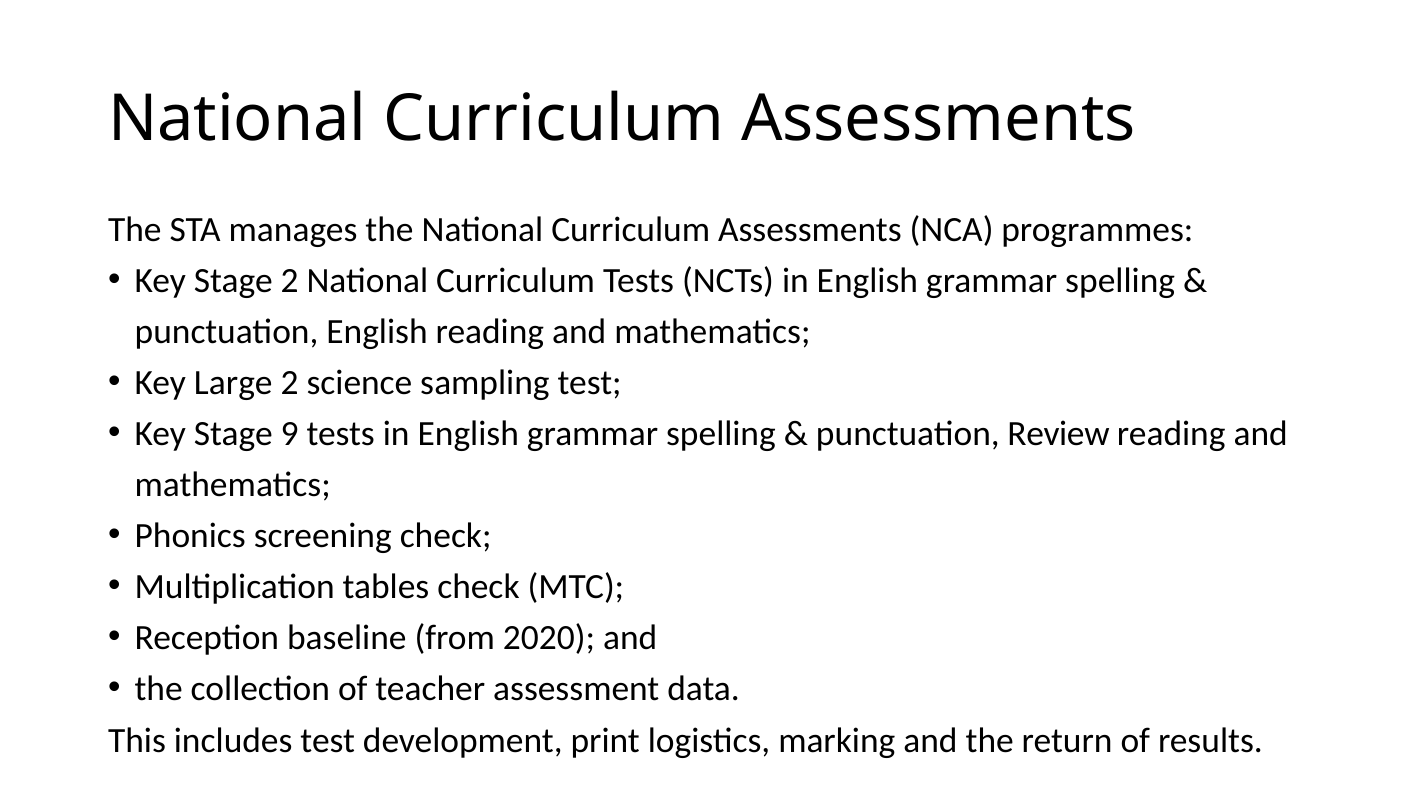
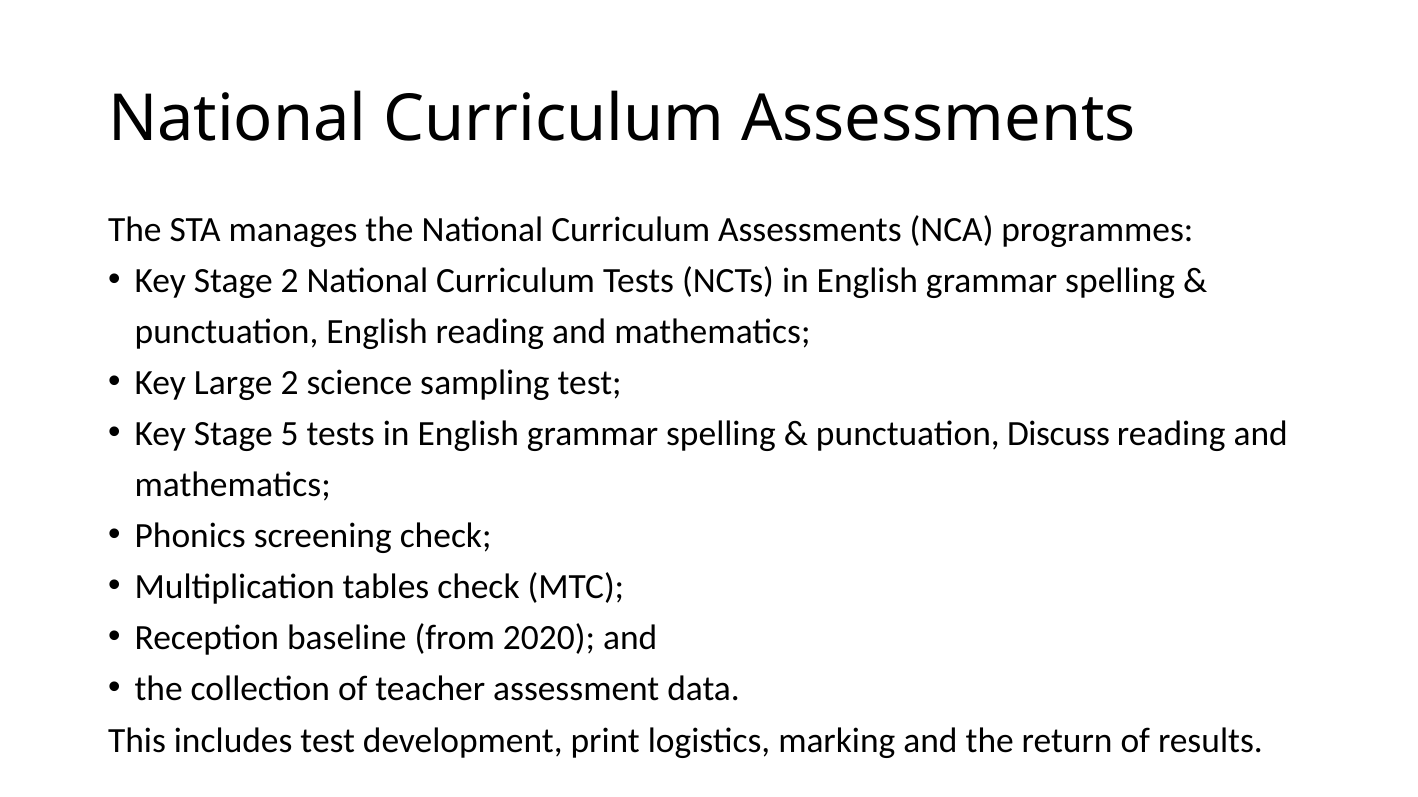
9: 9 -> 5 (290, 434)
Review: Review -> Discuss (1059, 434)
